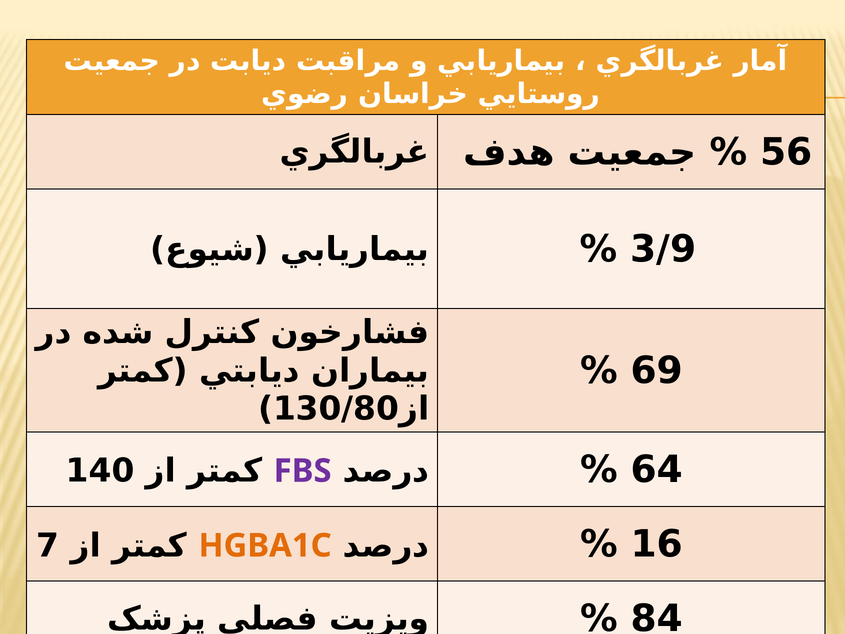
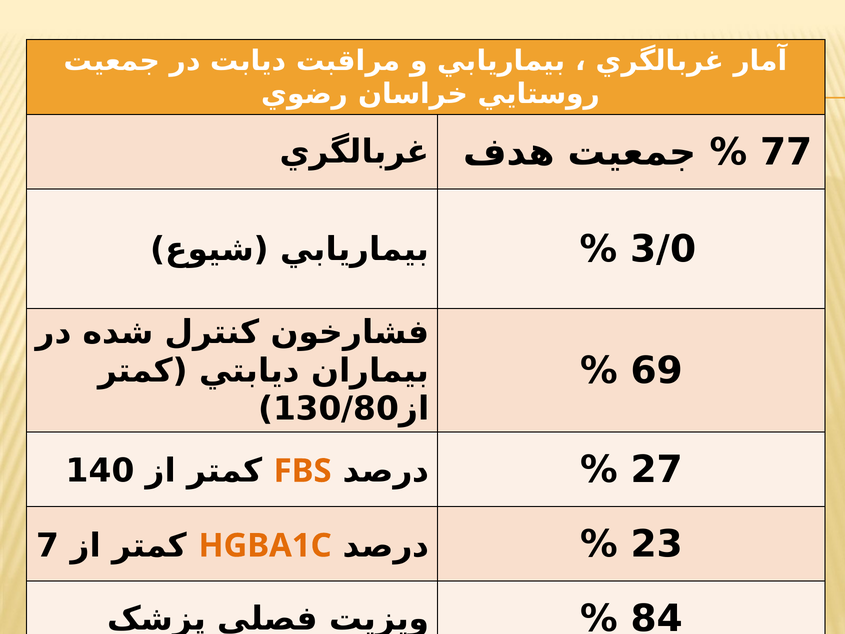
56: 56 -> 77 (786, 152)
3/9: 3/9 -> 3/0 (663, 249)
64: 64 -> 27 (657, 470)
FBS colour: purple -> orange (303, 471)
16: 16 -> 23 (657, 544)
